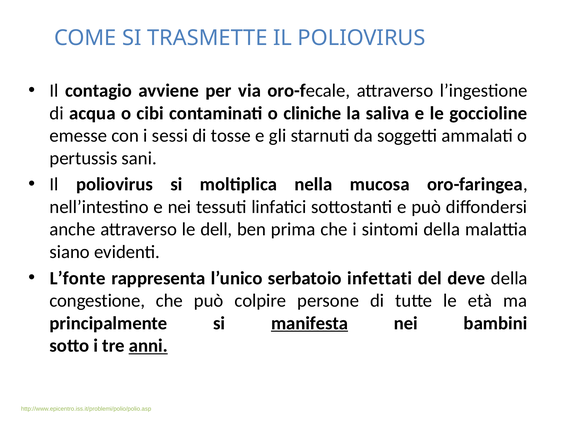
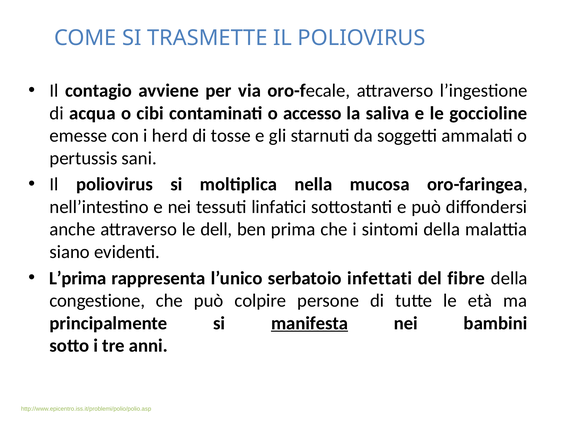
cliniche: cliniche -> accesso (312, 113)
sessi: sessi -> herd (170, 135)
L’fonte: L’fonte -> L’prima (78, 278)
deve: deve -> fibre (466, 278)
anni underline: present -> none (148, 345)
